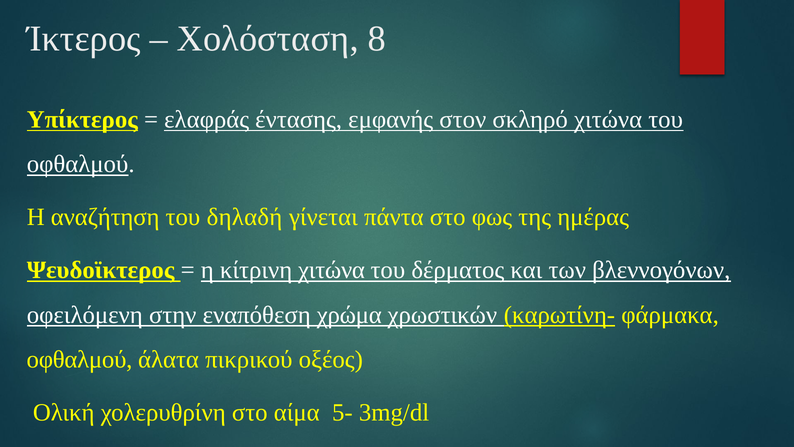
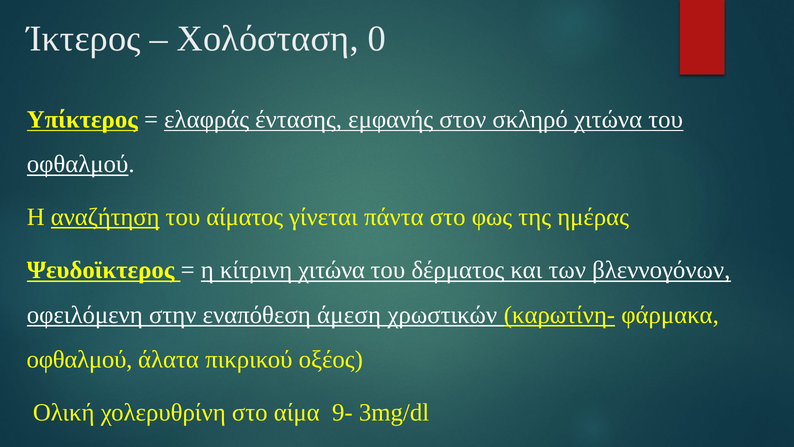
8: 8 -> 0 (377, 39)
αναζήτηση underline: none -> present (105, 217)
δηλαδή: δηλαδή -> αίματος (245, 217)
χρώμα: χρώμα -> άμεση (349, 315)
5-: 5- -> 9- (342, 412)
